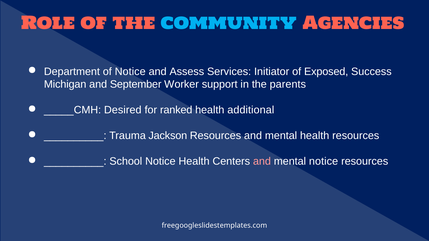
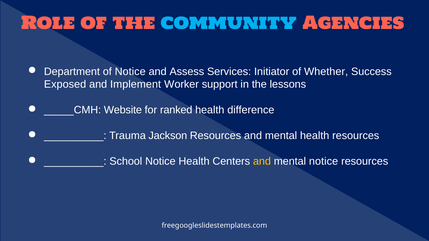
Exposed: Exposed -> Whether (326, 72)
Michigan: Michigan -> Exposed (65, 84)
September: September -> Implement (136, 84)
parents: parents -> lessons (288, 84)
Desired: Desired -> Website (123, 110)
additional: additional -> difference (251, 110)
and colour: pink -> yellow (262, 162)
